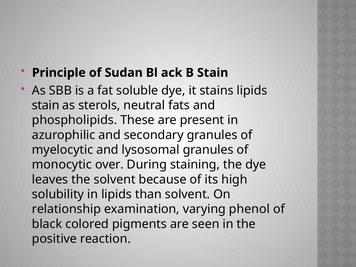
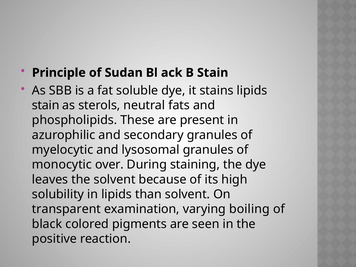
relationship: relationship -> transparent (66, 209)
phenol: phenol -> boiling (249, 209)
